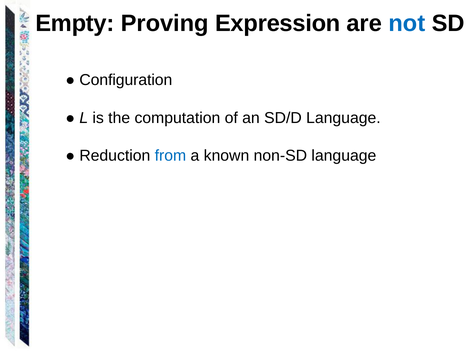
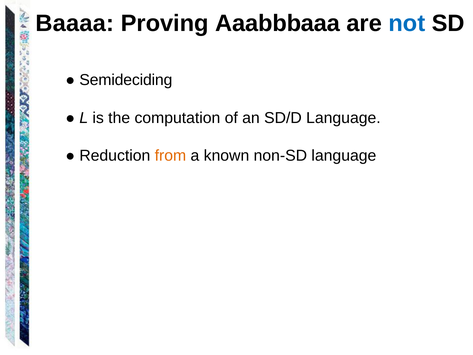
Empty: Empty -> Baaaa (75, 23)
Expression: Expression -> Aaabbbaaa (278, 23)
Configuration: Configuration -> Semideciding (126, 80)
from colour: blue -> orange (170, 156)
